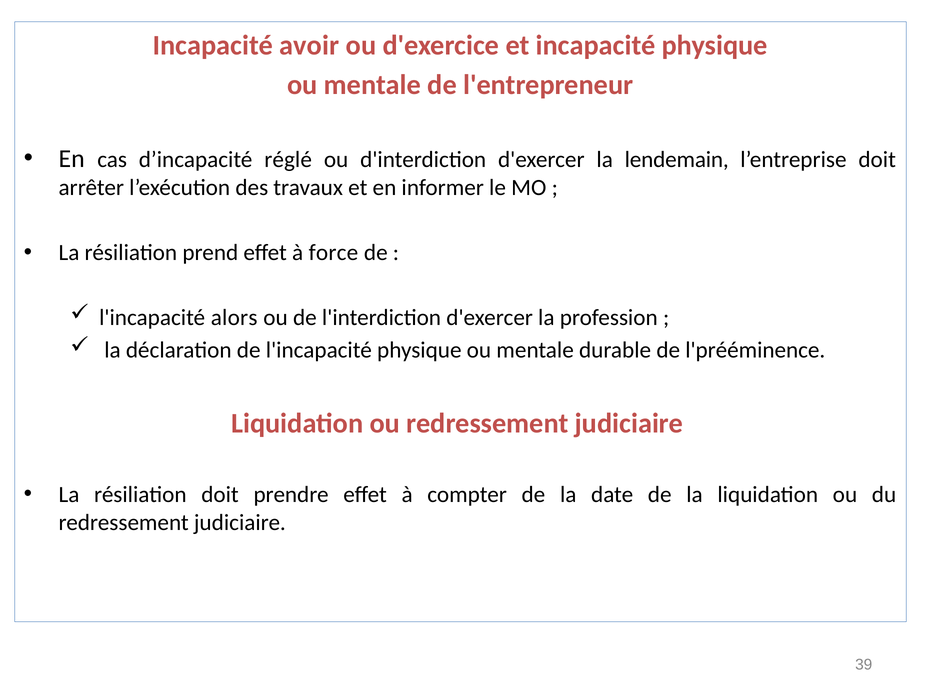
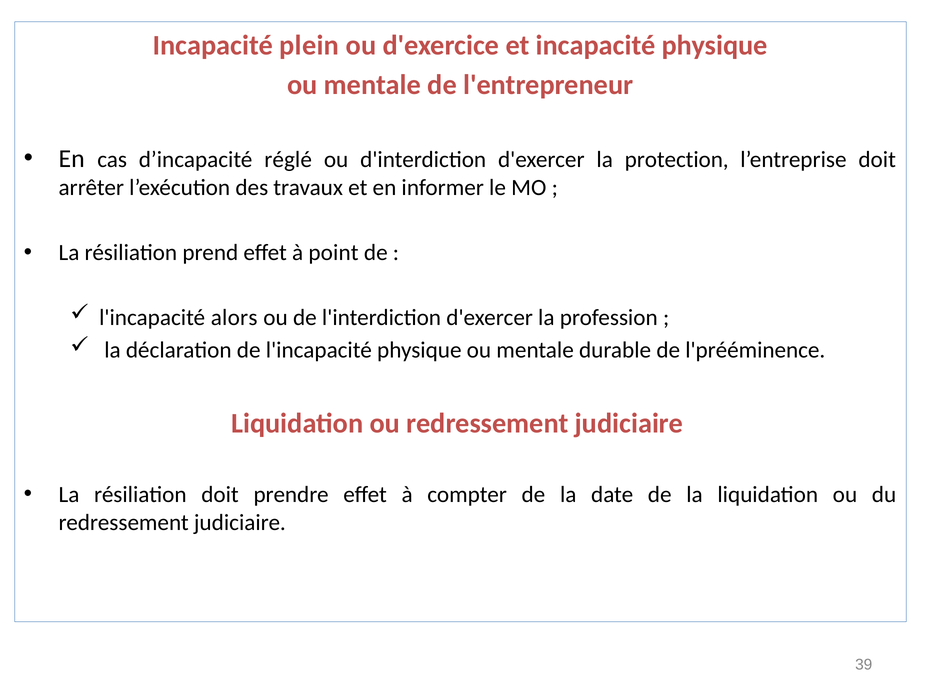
avoir: avoir -> plein (309, 45)
lendemain: lendemain -> protection (677, 159)
force: force -> point (334, 253)
